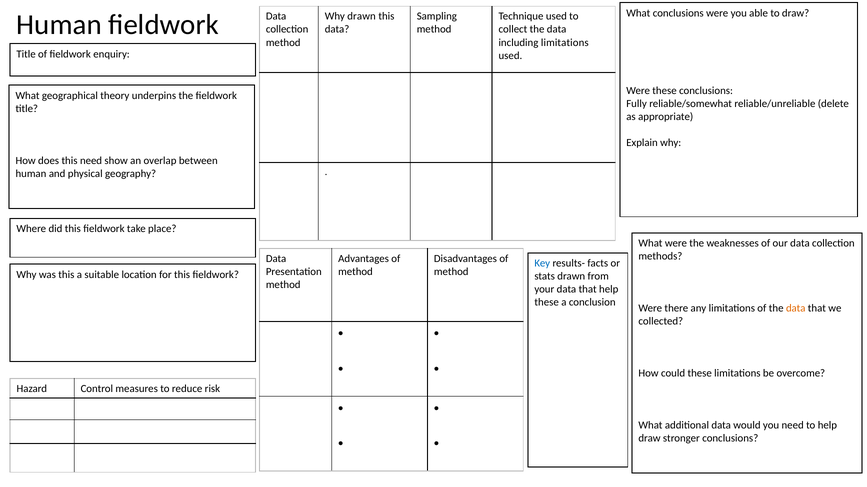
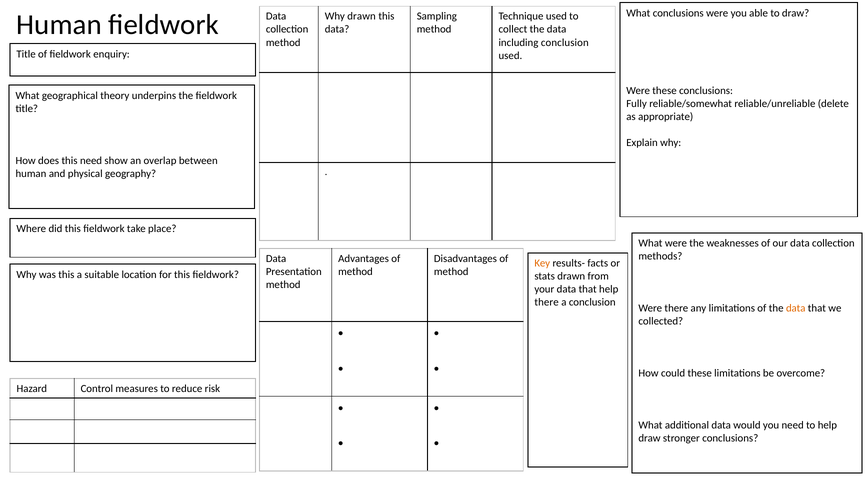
including limitations: limitations -> conclusion (565, 43)
Key colour: blue -> orange (542, 264)
these: these -> there (547, 303)
